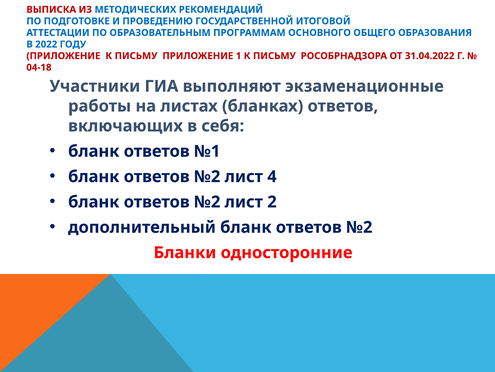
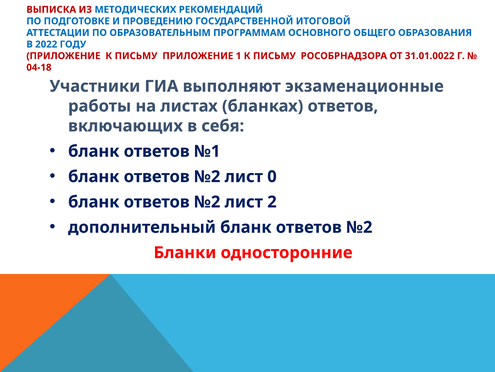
31.04.2022: 31.04.2022 -> 31.01.0022 (430, 56)
4: 4 -> 0 (272, 176)
